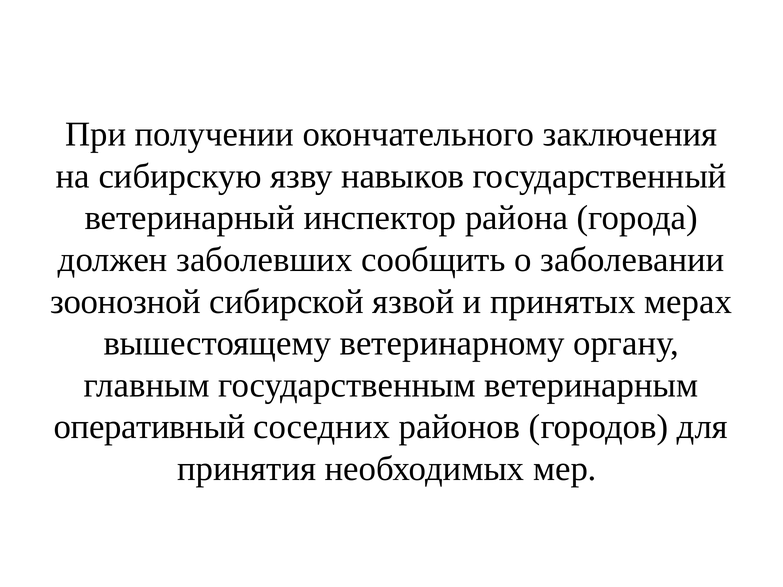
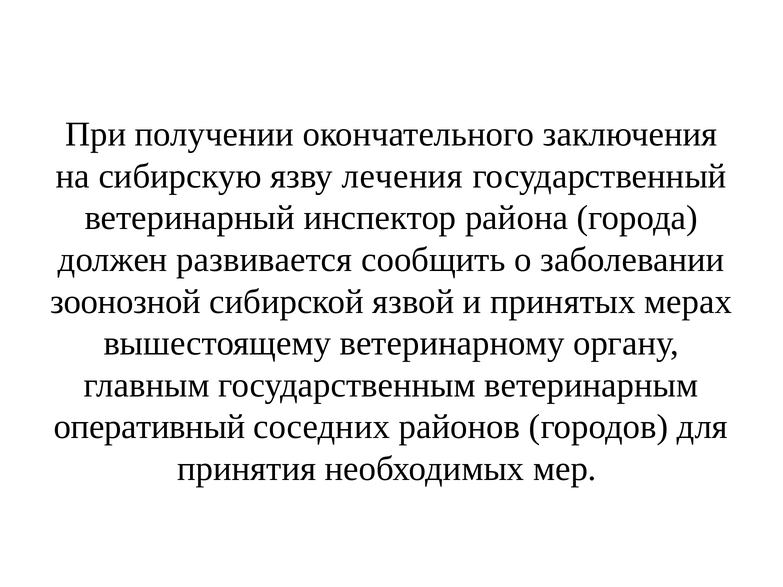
навыков: навыков -> лечения (402, 176)
заболевших: заболевших -> развивается (264, 260)
